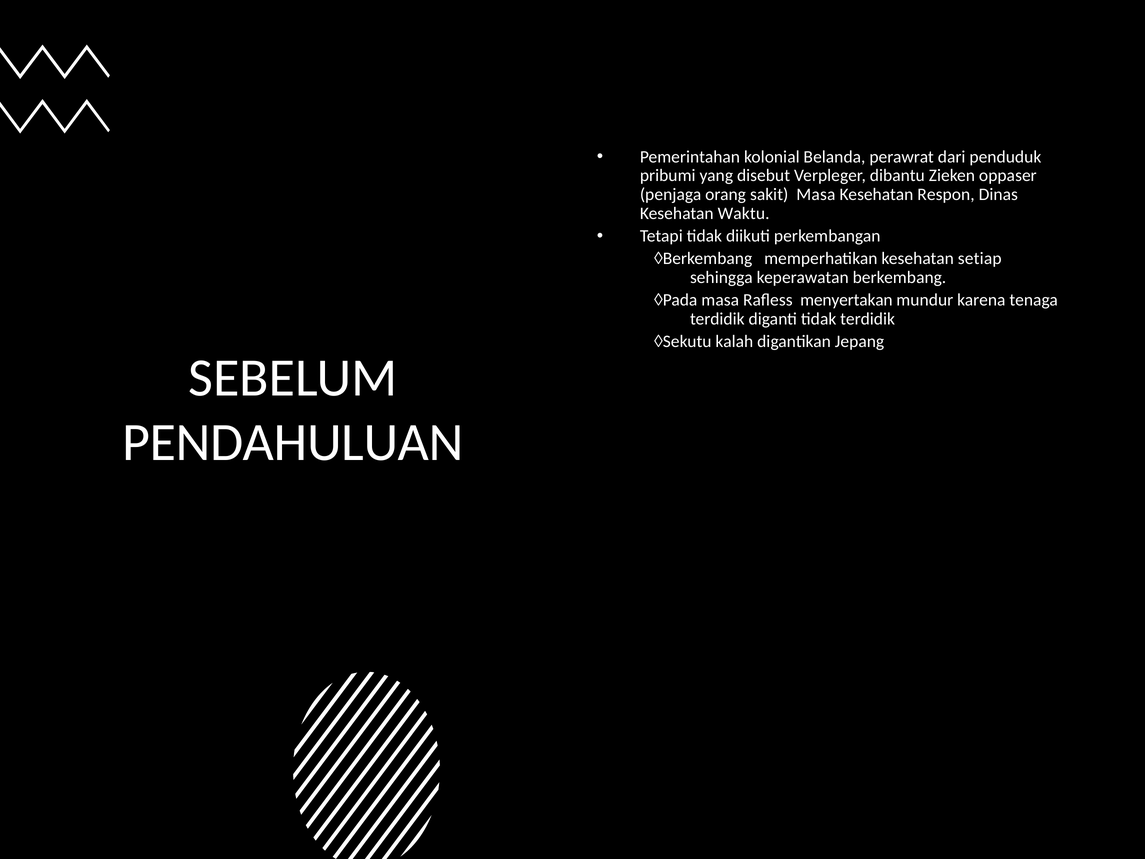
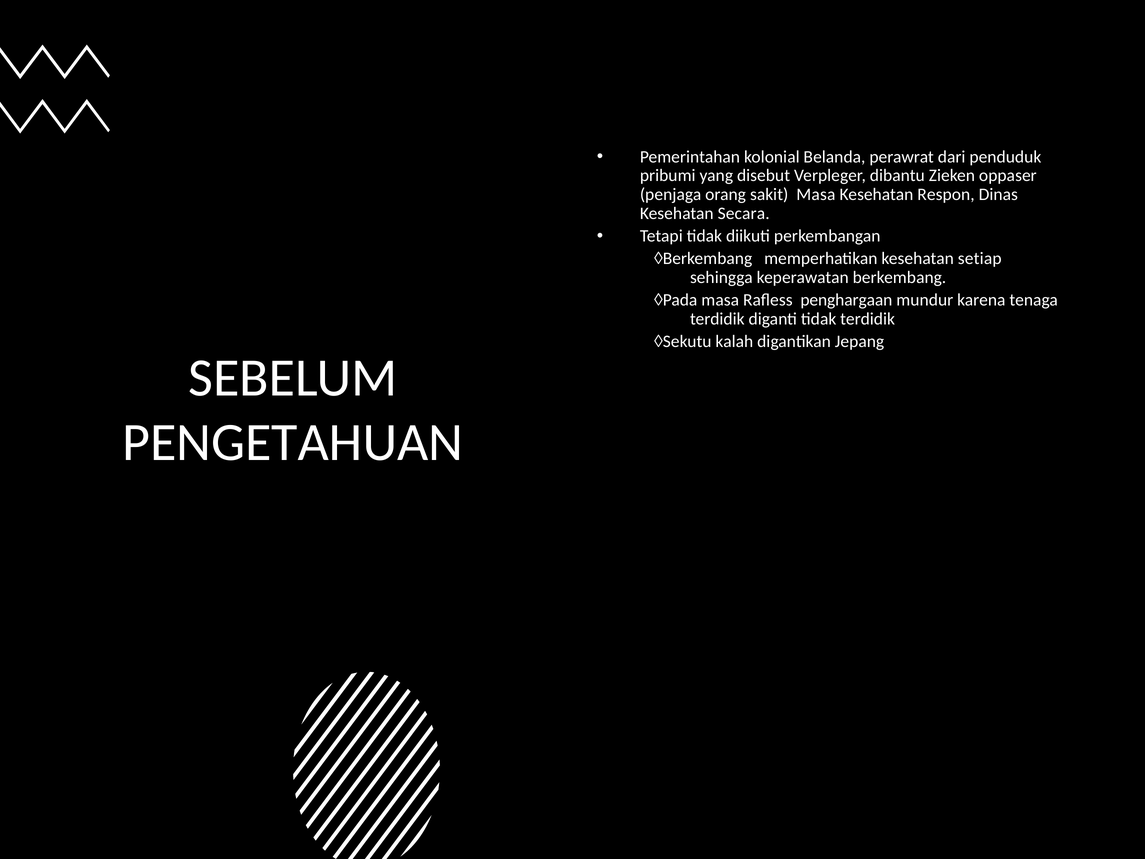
Waktu: Waktu -> Secara (744, 213)
menyertakan: menyertakan -> penghargaan (846, 300)
PENDAHULUAN: PENDAHULUAN -> PENGETAHUAN (293, 442)
